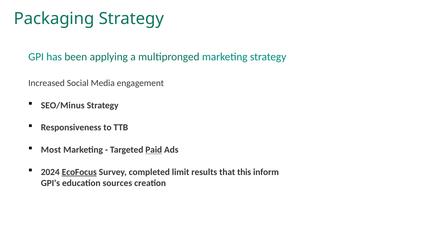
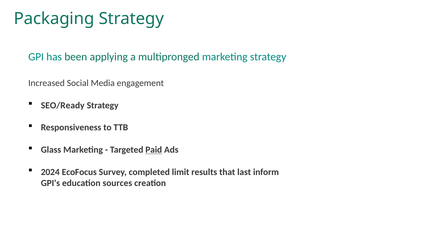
SEO/Minus: SEO/Minus -> SEO/Ready (63, 105)
Most: Most -> Glass (51, 150)
EcoFocus underline: present -> none (79, 172)
this: this -> last (244, 172)
